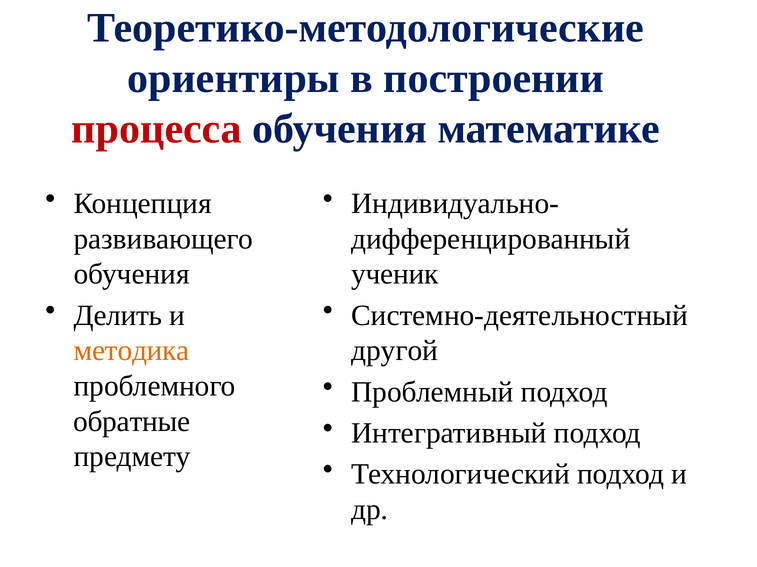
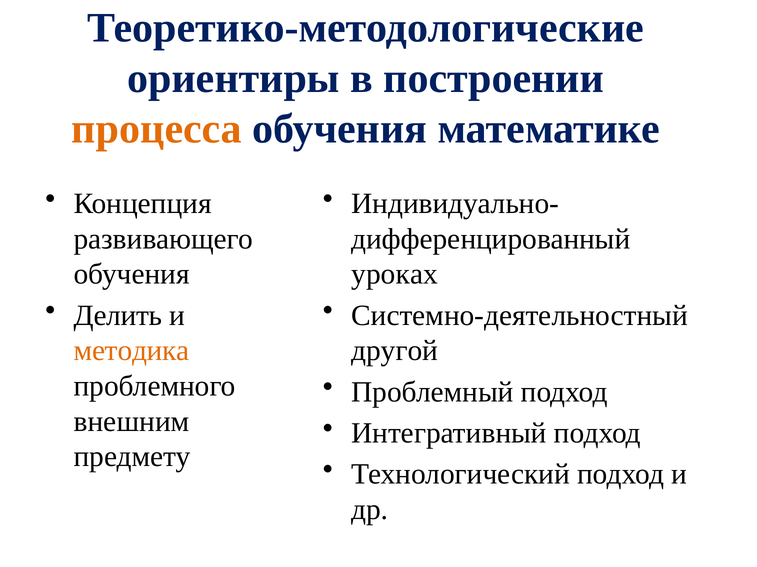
процесса colour: red -> orange (157, 129)
ученик: ученик -> уроках (395, 275)
обратные: обратные -> внешним (132, 422)
